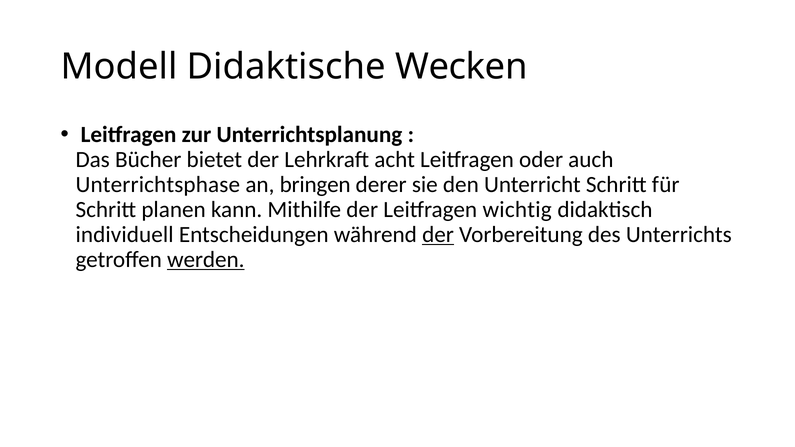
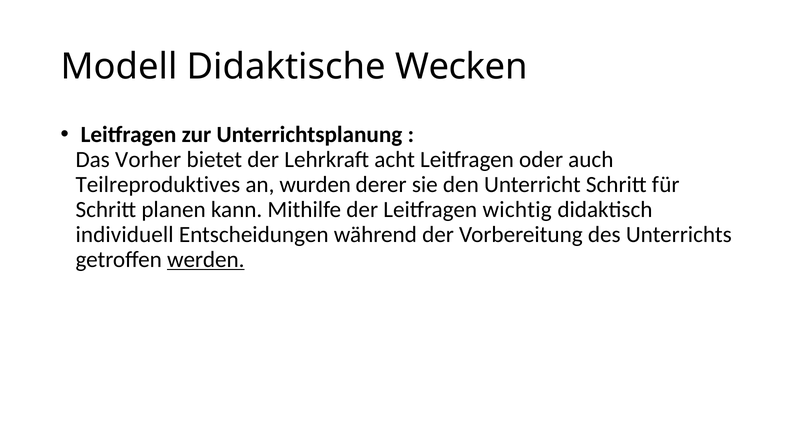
Bücher: Bücher -> Vorher (148, 159)
Unterrichtsphase: Unterrichtsphase -> Teilreproduktives (158, 185)
bringen: bringen -> wurden (315, 185)
der underline: present -> none (438, 235)
